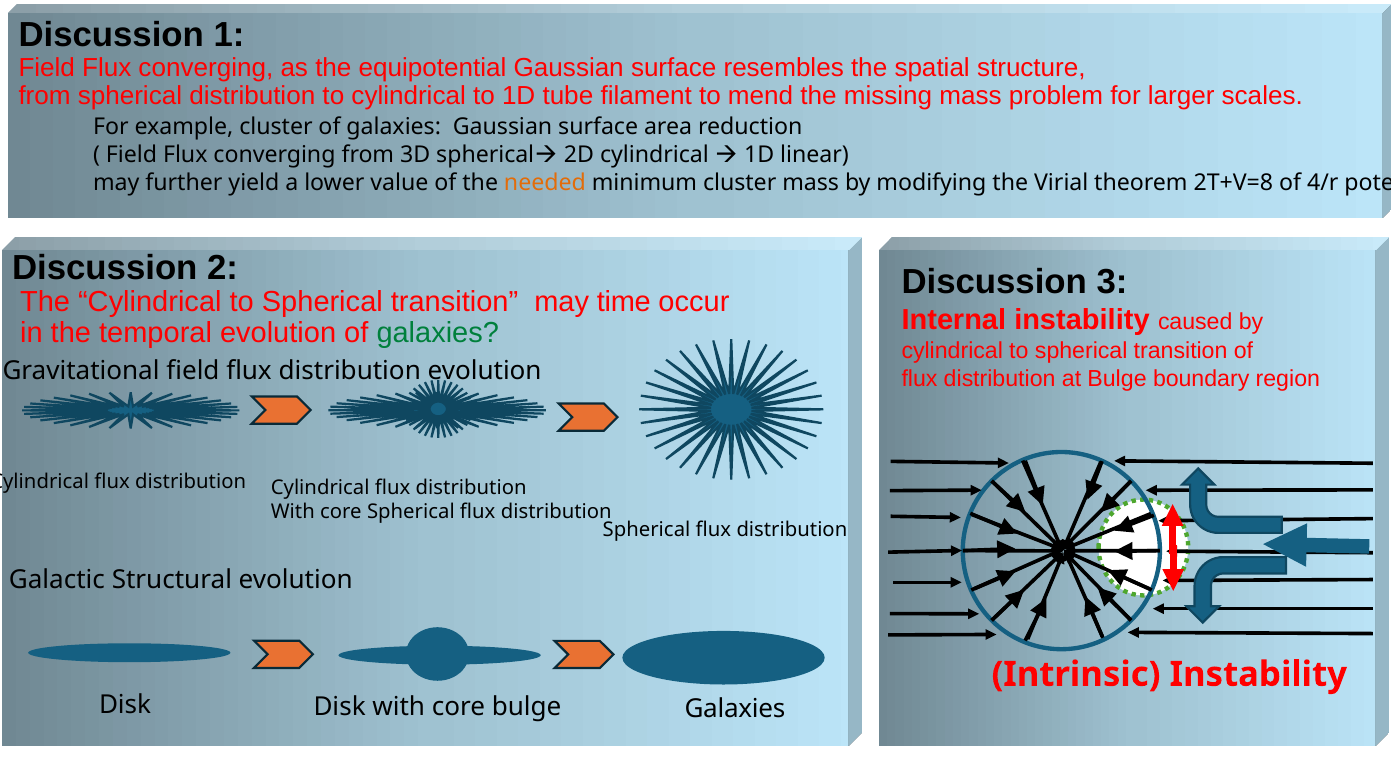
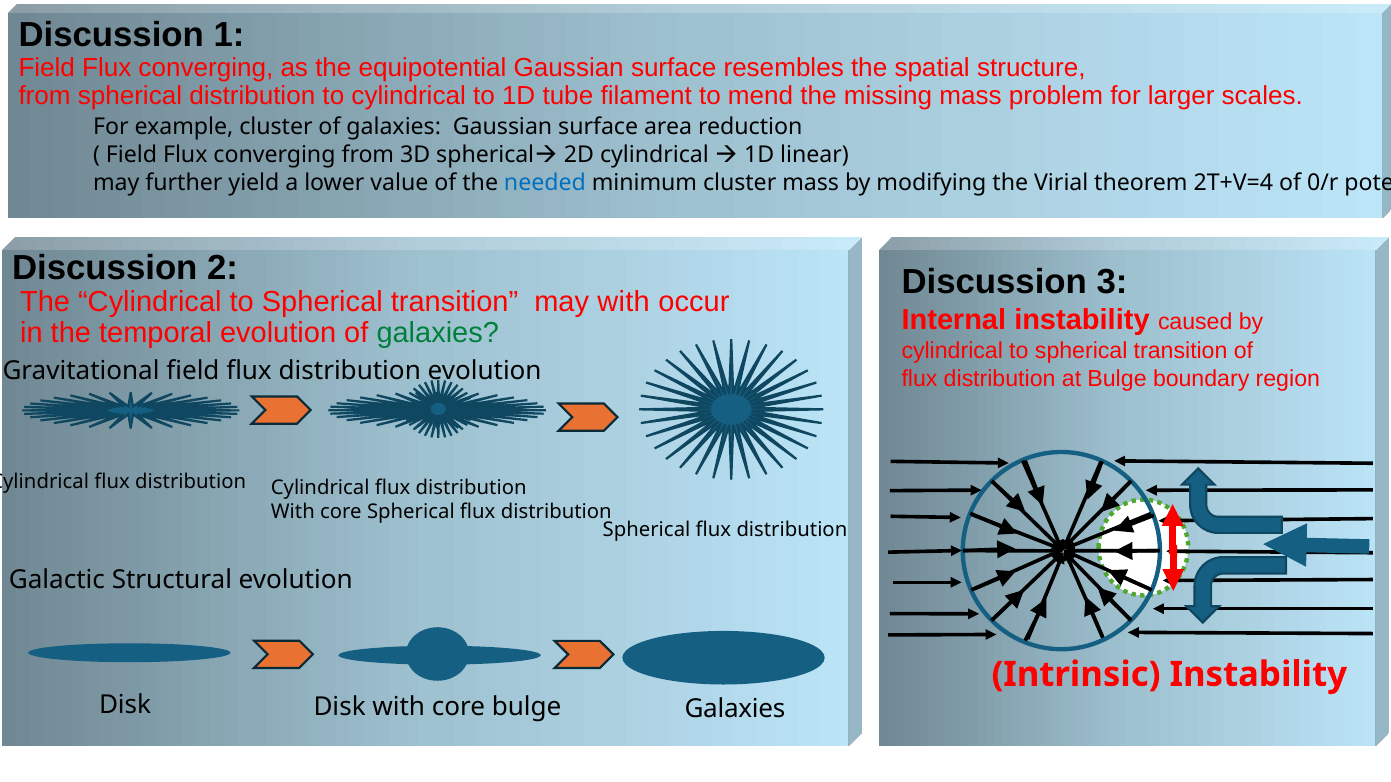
needed colour: orange -> blue (545, 183)
2T+V=8: 2T+V=8 -> 2T+V=4 (1233, 183)
4/r: 4/r -> 0/r (1323, 183)
may time: time -> with (624, 302)
